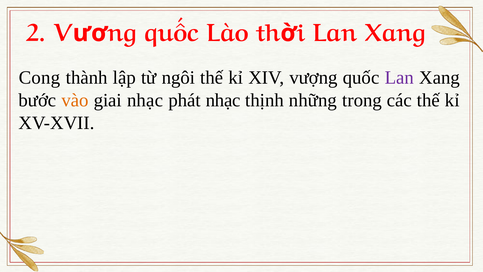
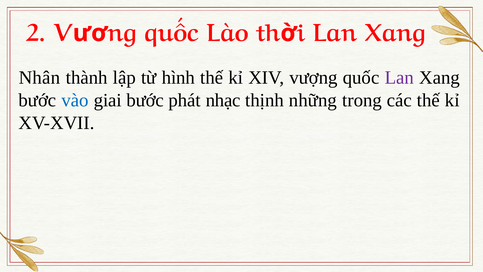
Cong: Cong -> Nhân (39, 78)
ngôi: ngôi -> hình (178, 78)
vào colour: orange -> blue (75, 100)
giai nhạc: nhạc -> bước (145, 100)
